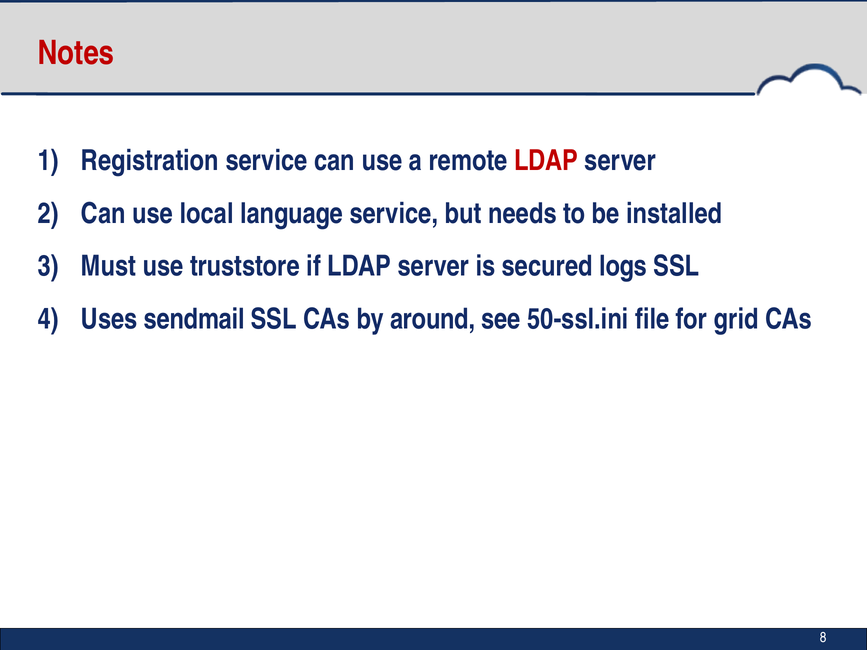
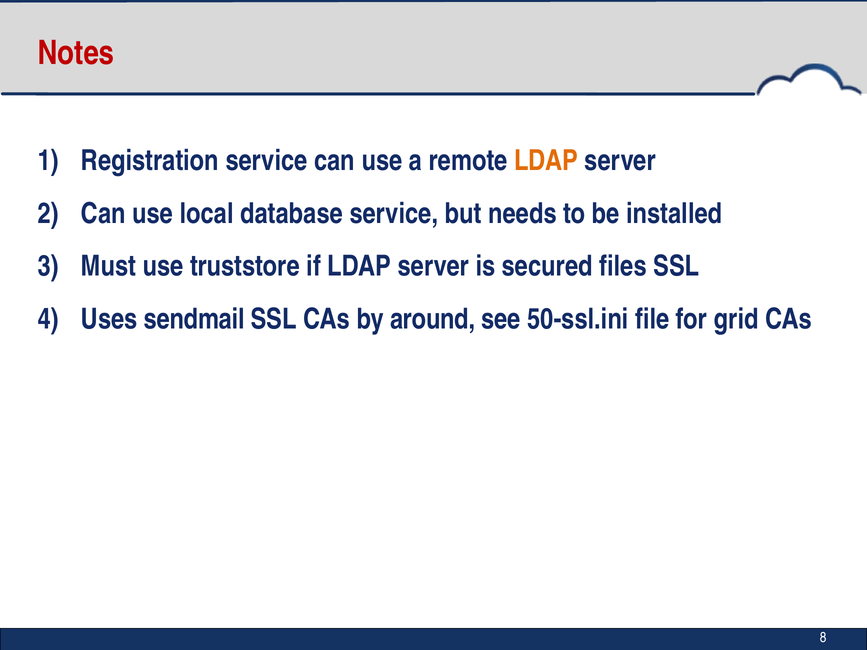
LDAP colour: red -> orange (546, 161)
language: language -> database (292, 214)
logs: logs -> files (623, 266)
